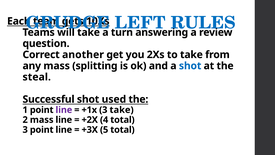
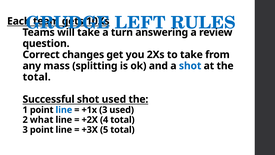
another: another -> changes (83, 55)
steal: steal -> total (37, 77)
line colour: purple -> blue (64, 110)
3 take: take -> used (122, 110)
2 mass: mass -> what (42, 120)
